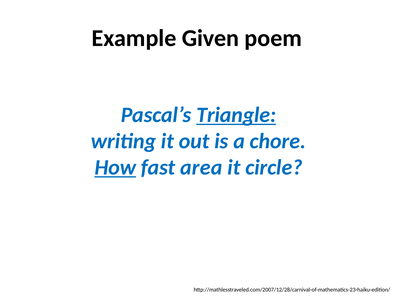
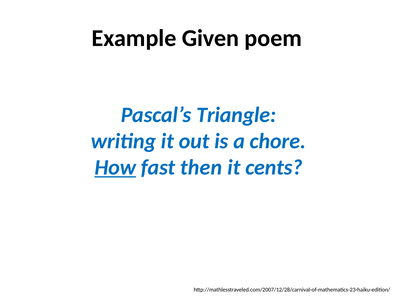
Triangle underline: present -> none (236, 115)
area: area -> then (201, 167)
circle: circle -> cents (274, 167)
